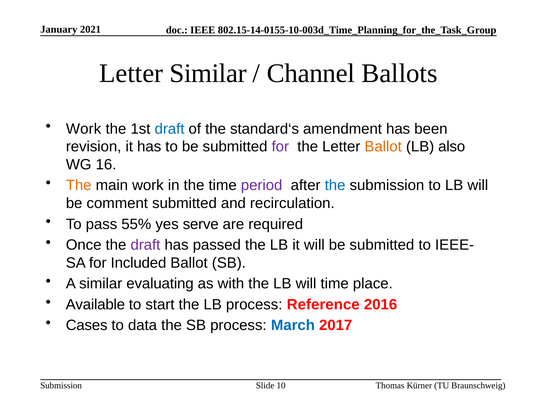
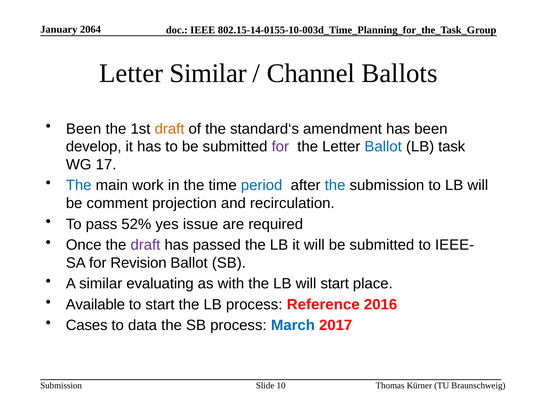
2021: 2021 -> 2064 (90, 29)
Work: Work -> Been (84, 129)
draft colour: blue -> orange (170, 129)
revision: revision -> develop (94, 147)
Ballot colour: orange -> blue (383, 147)
also: also -> task (452, 147)
16: 16 -> 17 (106, 165)
The colour: orange -> blue (79, 186)
period colour: purple -> blue (262, 186)
comment submitted: submitted -> projection (184, 204)
55%: 55% -> 52% (136, 225)
serve: serve -> issue (201, 225)
Included: Included -> Revision (139, 263)
will time: time -> start (335, 284)
